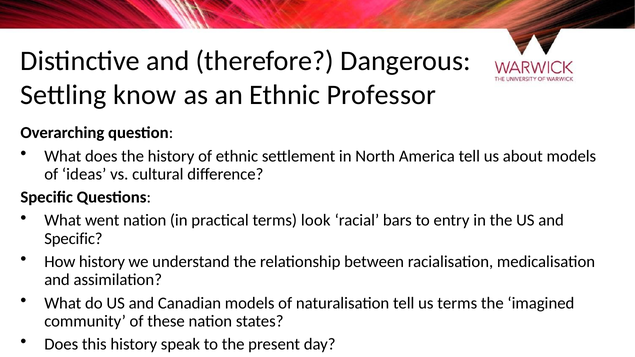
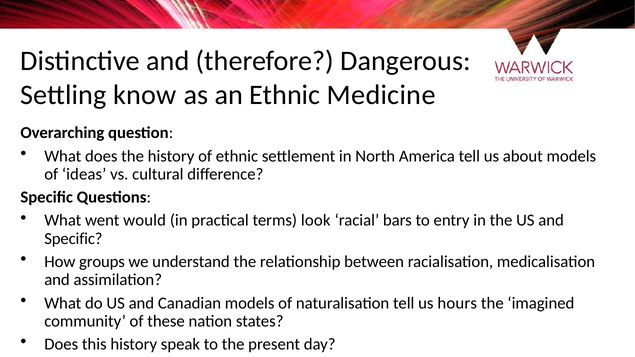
Professor: Professor -> Medicine (381, 95)
went nation: nation -> would (145, 221)
How history: history -> groups (102, 262)
us terms: terms -> hours (457, 303)
